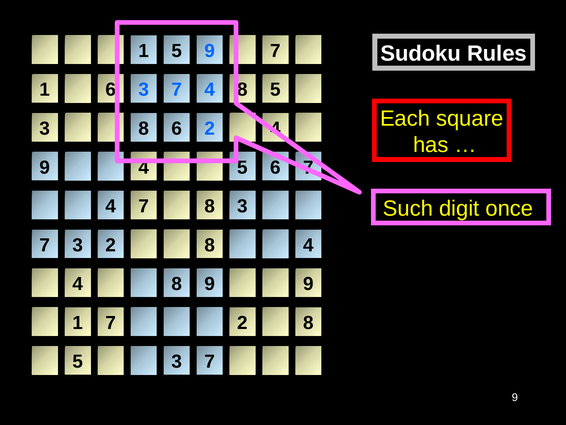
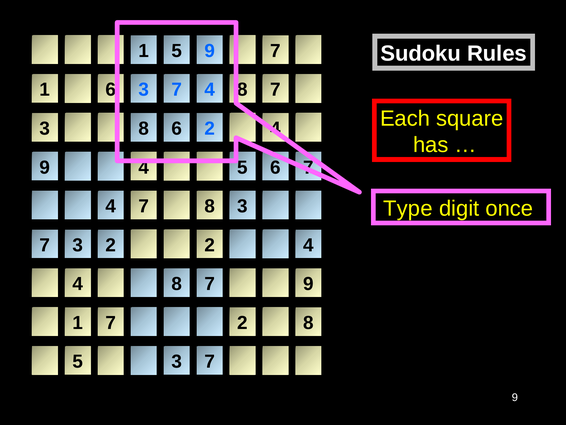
5: 5 -> 7 (275, 90)
Such: Such -> Type (408, 208)
3 2 8: 8 -> 2 (210, 245)
9: 9 -> 7 (210, 284)
